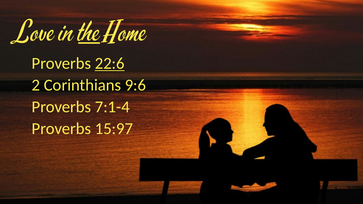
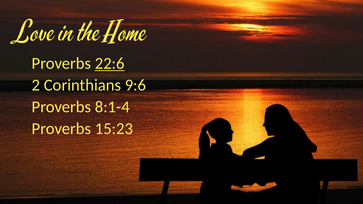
the underline: present -> none (89, 31)
7:1-4: 7:1-4 -> 8:1-4 (112, 107)
15:97: 15:97 -> 15:23 (114, 129)
